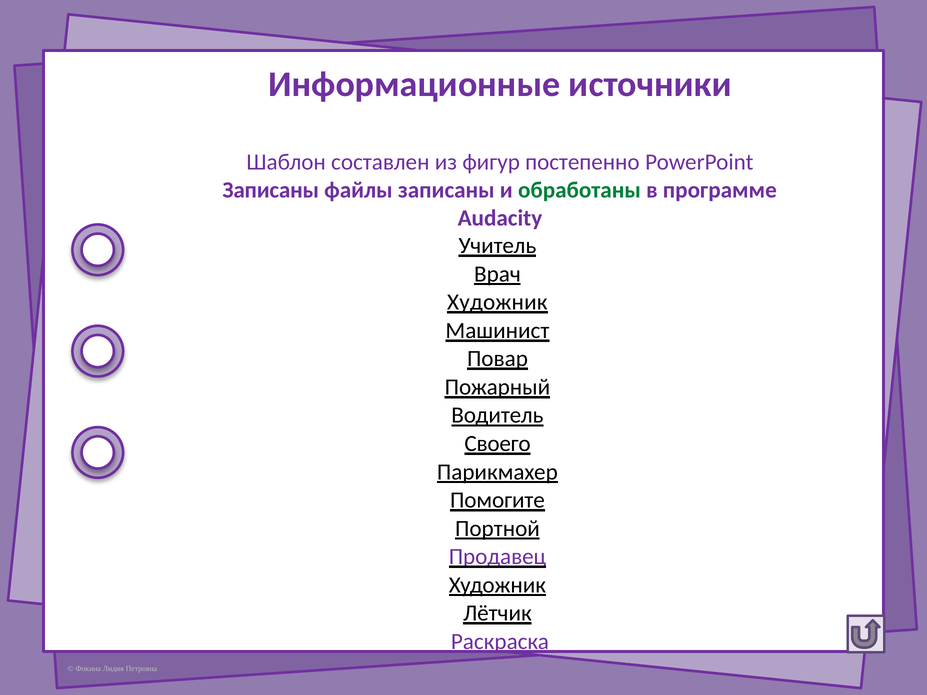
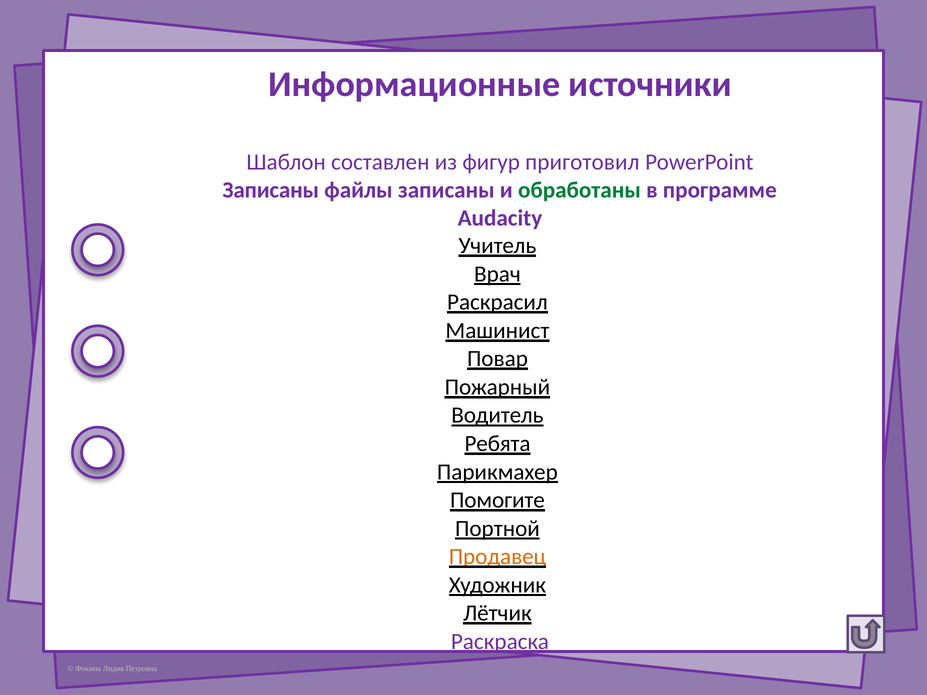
постепенно: постепенно -> приготовил (582, 162)
Художник: Художник -> Раскрасил (497, 302)
Своего: Своего -> Ребята (498, 444)
Продавец colour: purple -> orange (497, 557)
